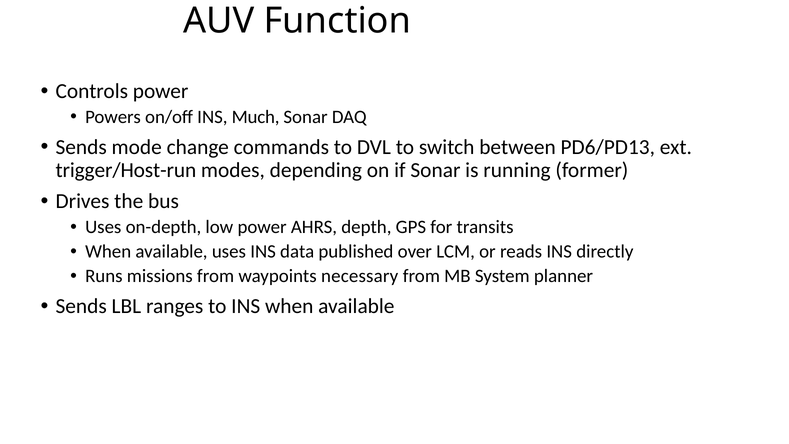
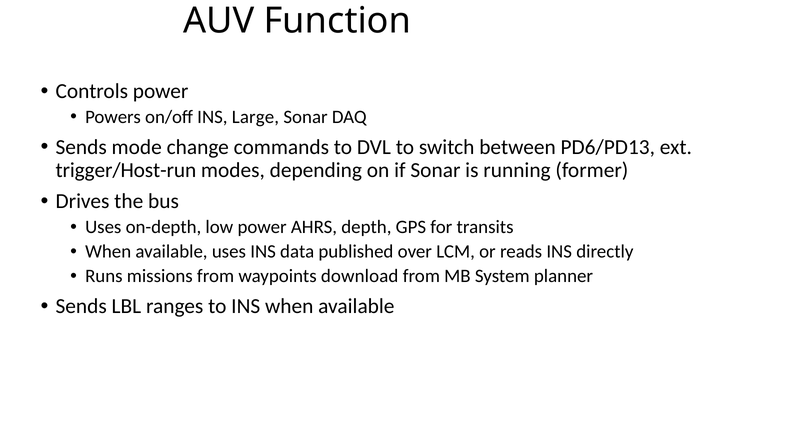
Much: Much -> Large (255, 117)
necessary: necessary -> download (360, 276)
